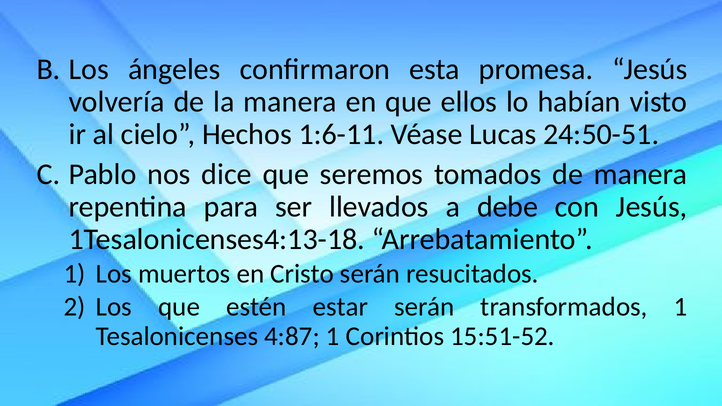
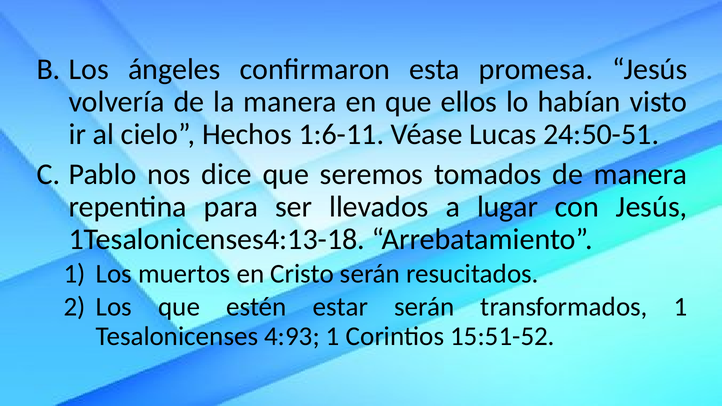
debe: debe -> lugar (508, 207)
4:87: 4:87 -> 4:93 (292, 336)
